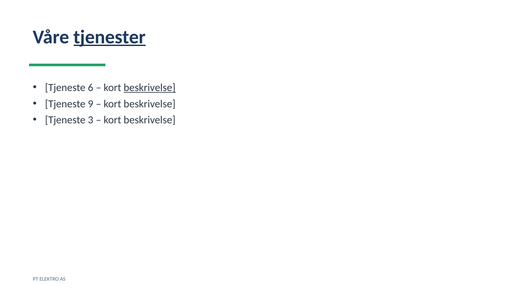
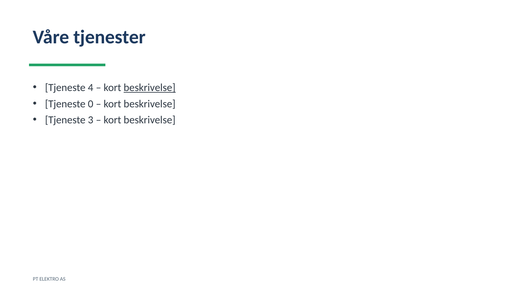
tjenester underline: present -> none (110, 37)
6: 6 -> 4 (91, 88)
9: 9 -> 0 (91, 104)
